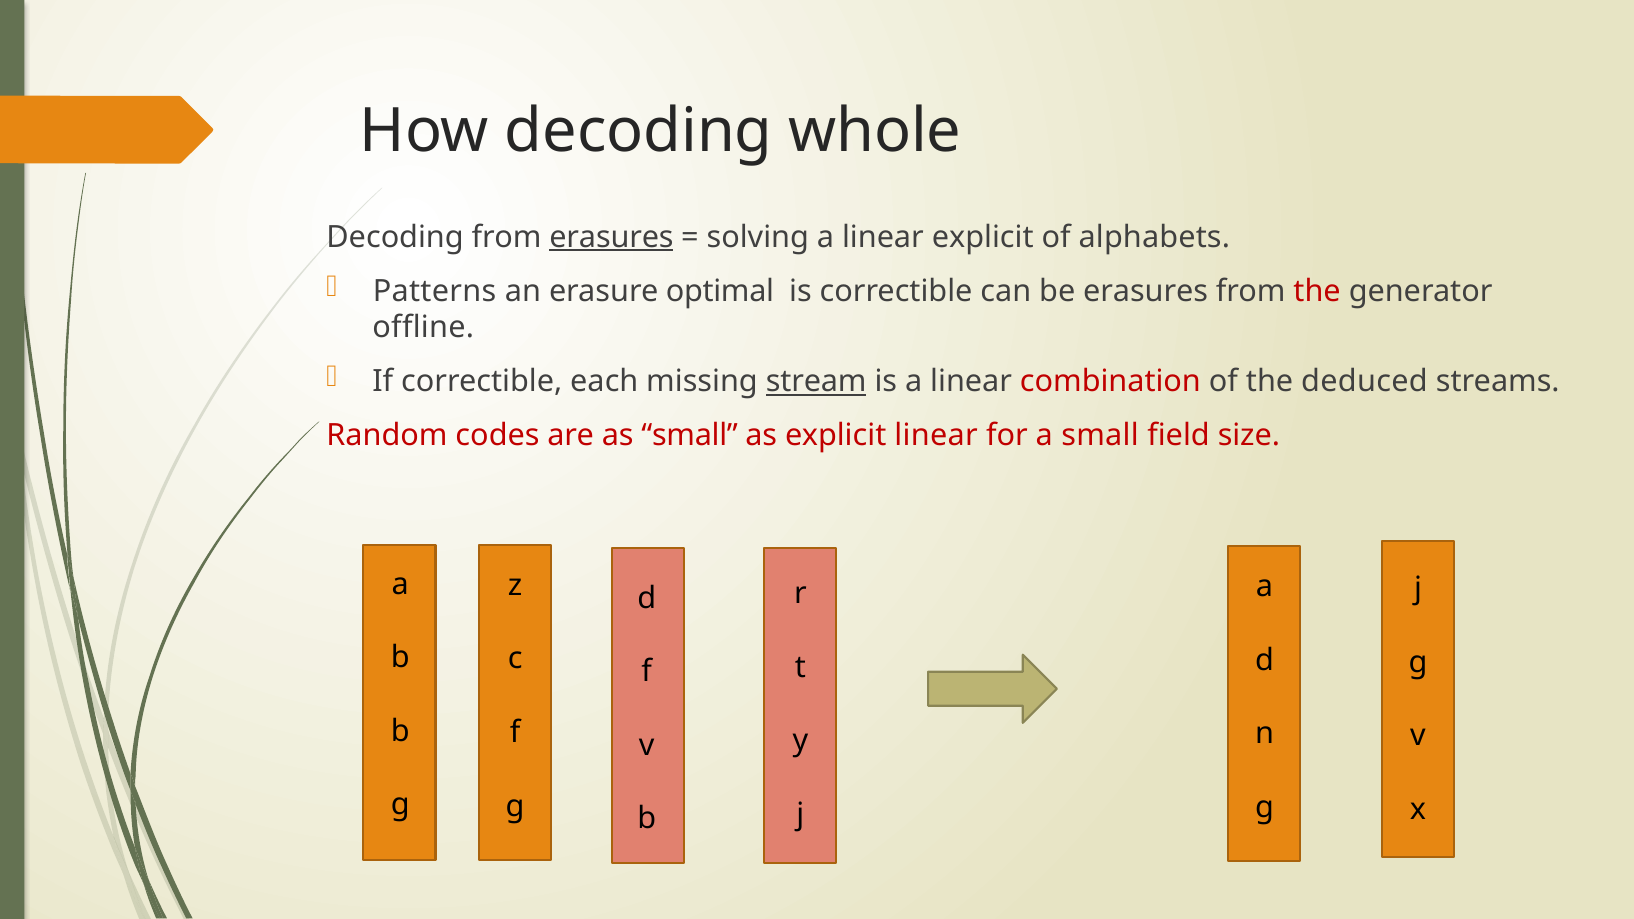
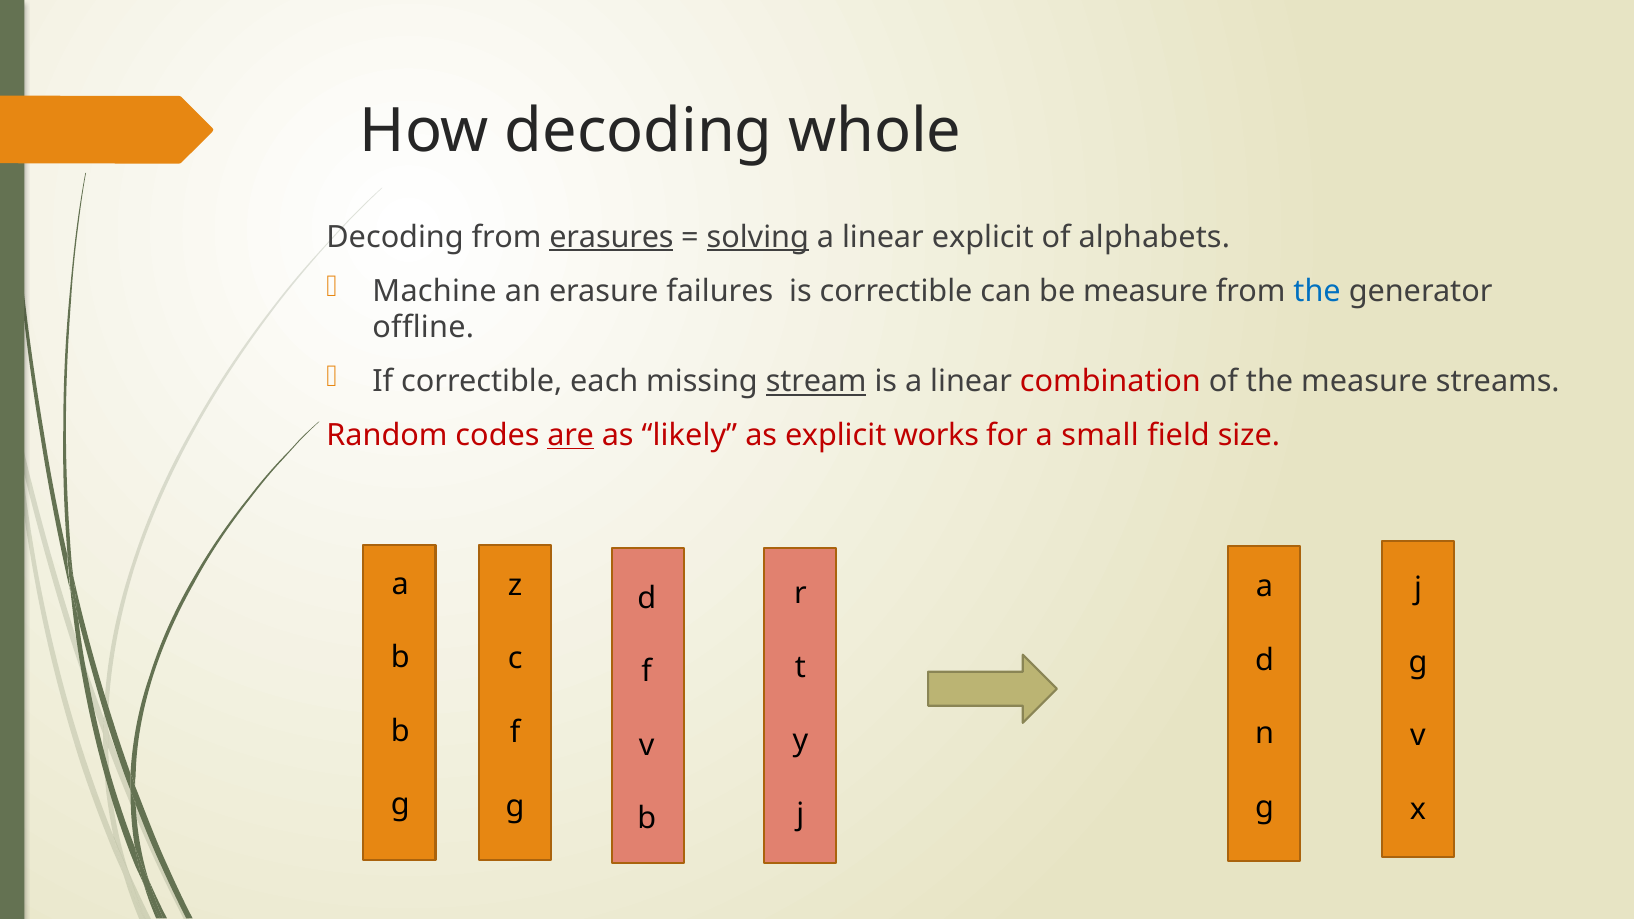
solving underline: none -> present (758, 237)
Patterns: Patterns -> Machine (435, 291)
optimal: optimal -> failures (720, 291)
be erasures: erasures -> measure (1146, 291)
the colour: red -> blue (1317, 291)
the deduced: deduced -> measure (1365, 382)
are underline: none -> present (571, 435)
as small: small -> likely (689, 435)
explicit linear: linear -> works (936, 435)
